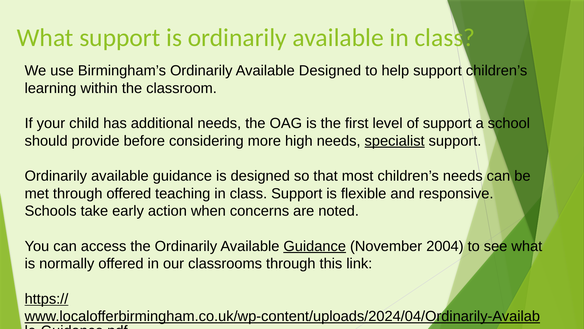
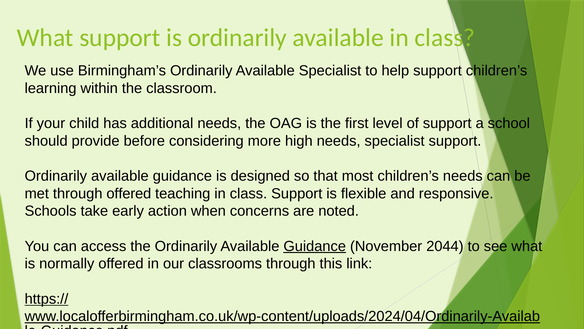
Available Designed: Designed -> Specialist (330, 71)
specialist underline: present -> none (395, 141)
2004: 2004 -> 2044 (445, 246)
